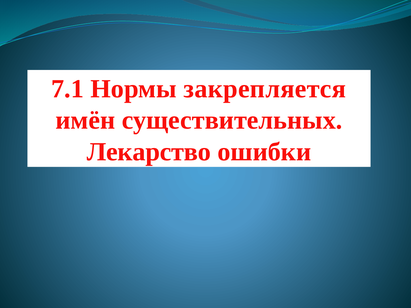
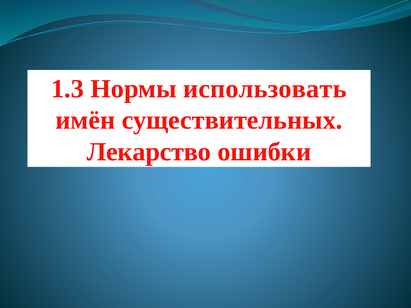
7.1: 7.1 -> 1.3 (68, 89)
закрепляется: закрепляется -> использовать (265, 89)
